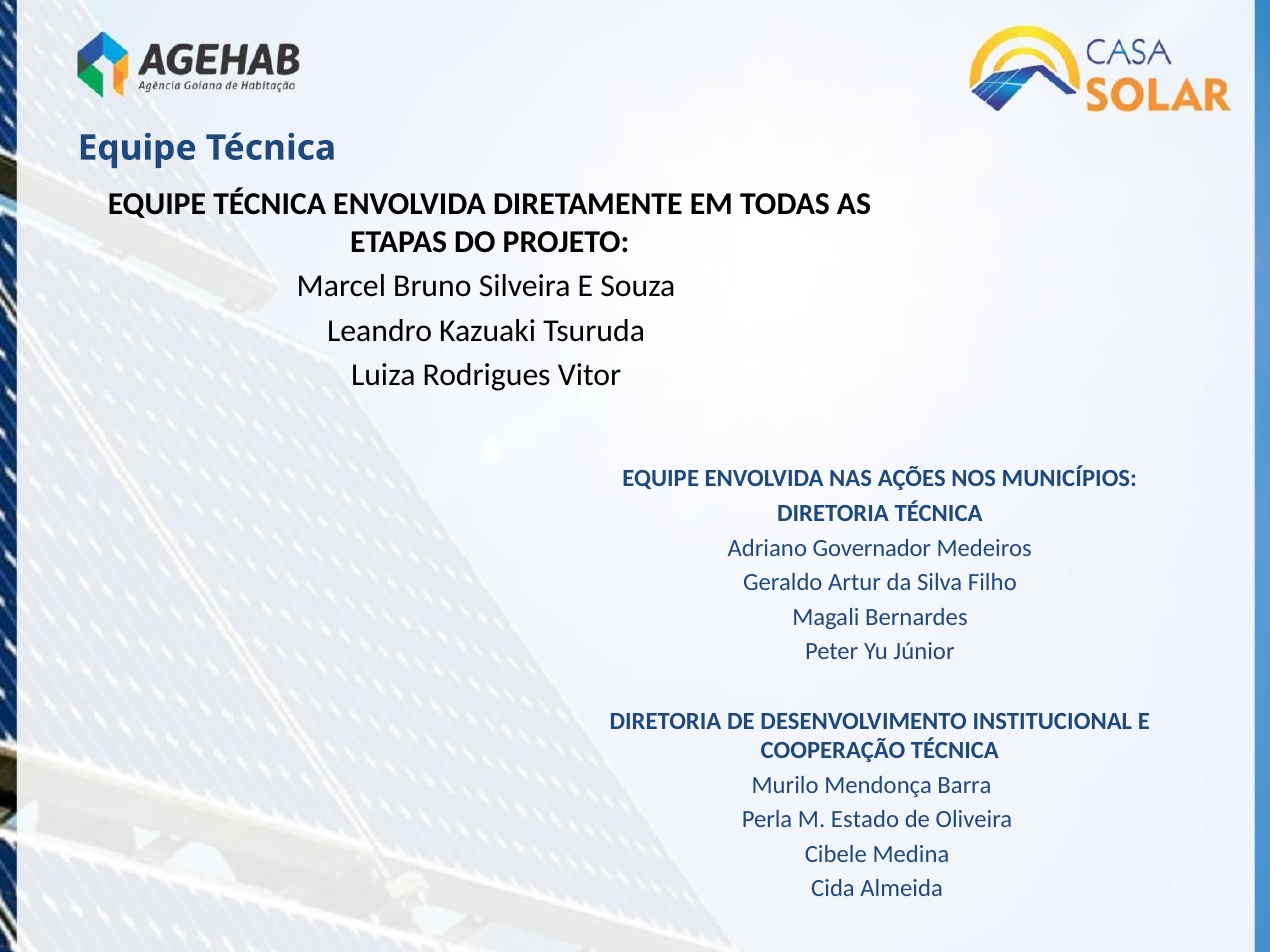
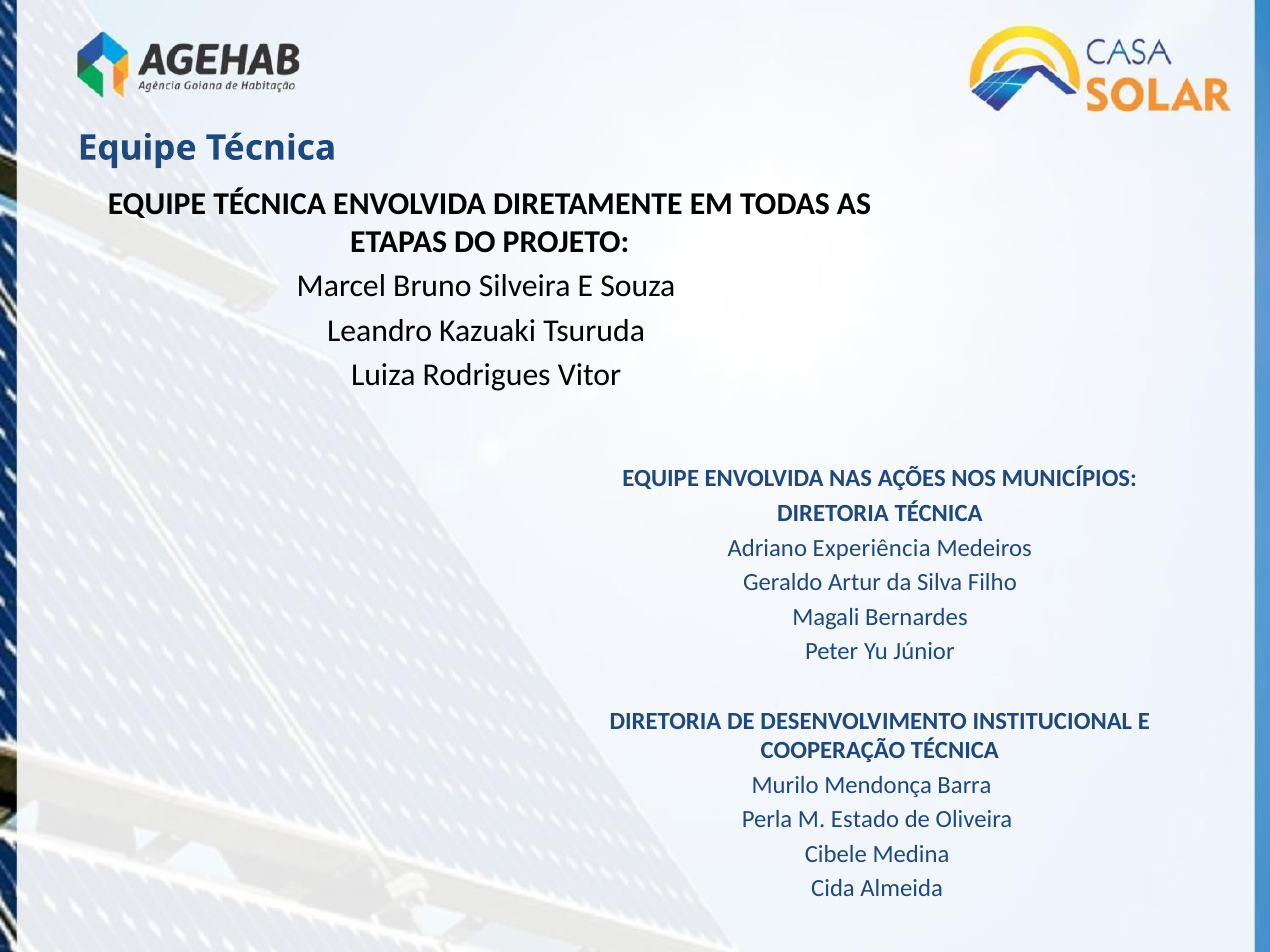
Governador: Governador -> Experiência (872, 548)
